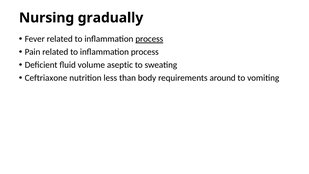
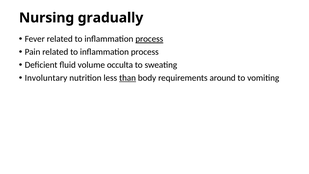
aseptic: aseptic -> occulta (120, 65)
Ceftriaxone: Ceftriaxone -> Involuntary (46, 78)
than underline: none -> present (128, 78)
